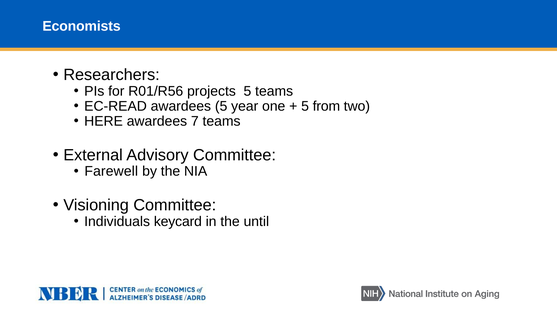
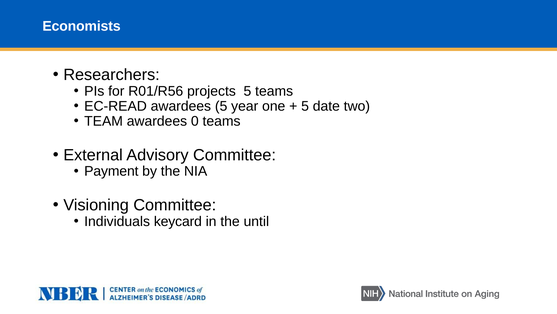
from: from -> date (326, 106)
HERE: HERE -> TEAM (104, 121)
7: 7 -> 0 (195, 121)
Farewell: Farewell -> Payment (111, 171)
